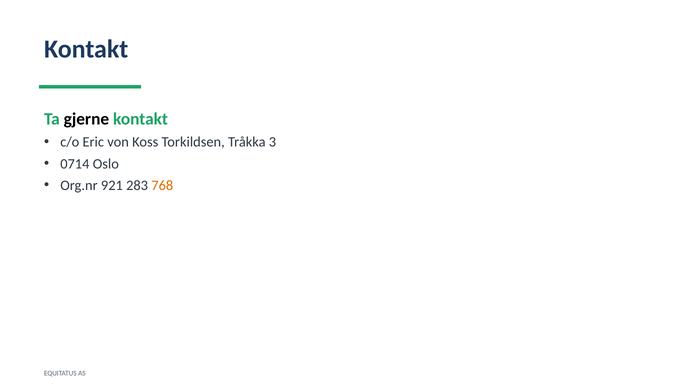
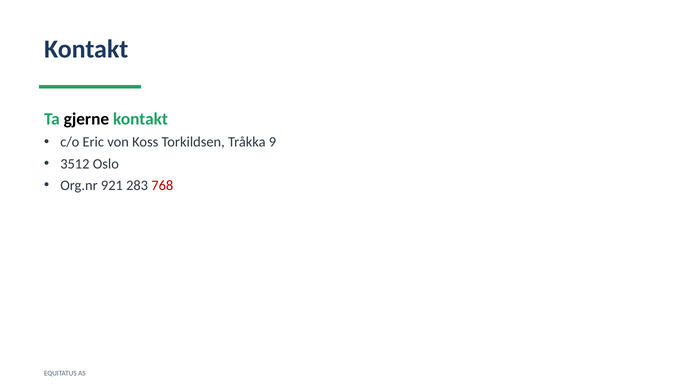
3: 3 -> 9 (273, 142)
0714: 0714 -> 3512 (75, 164)
768 colour: orange -> red (162, 186)
